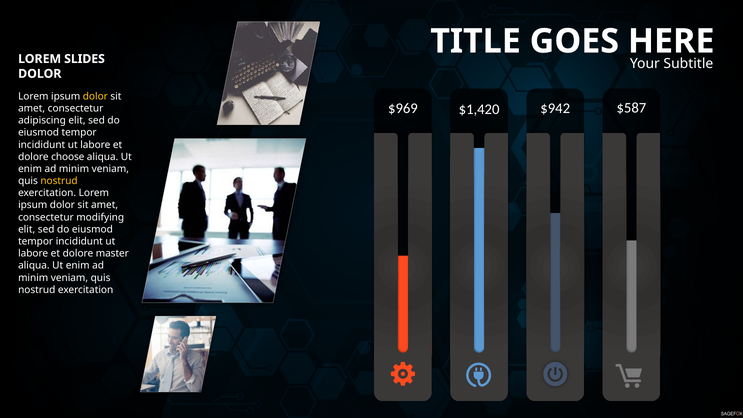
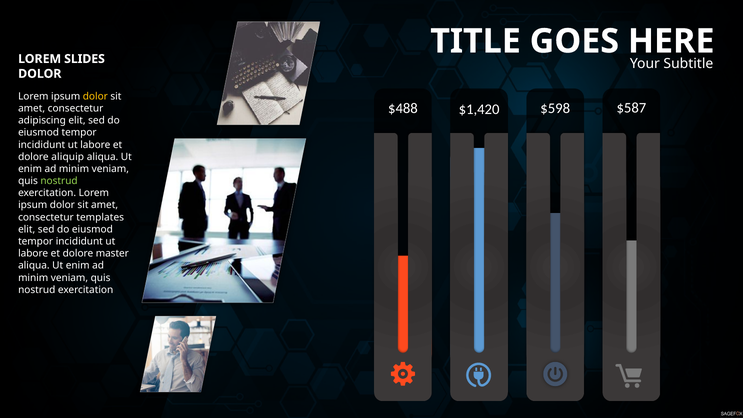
$969: $969 -> $488 (403, 108)
$942: $942 -> $598 (555, 108)
choose: choose -> aliquip (68, 157)
nostrud colour: yellow -> light green (59, 181)
modifying: modifying -> templates (100, 217)
